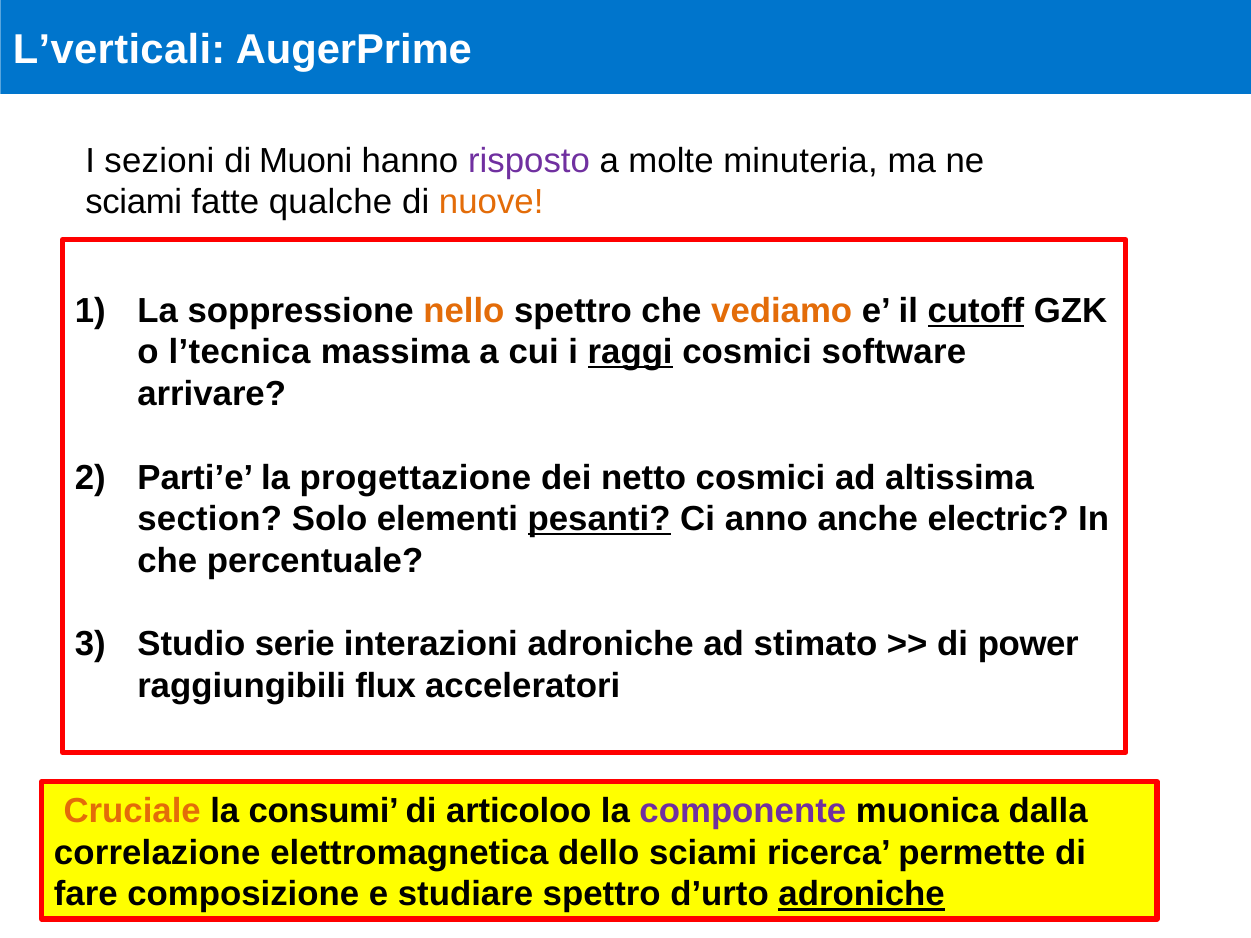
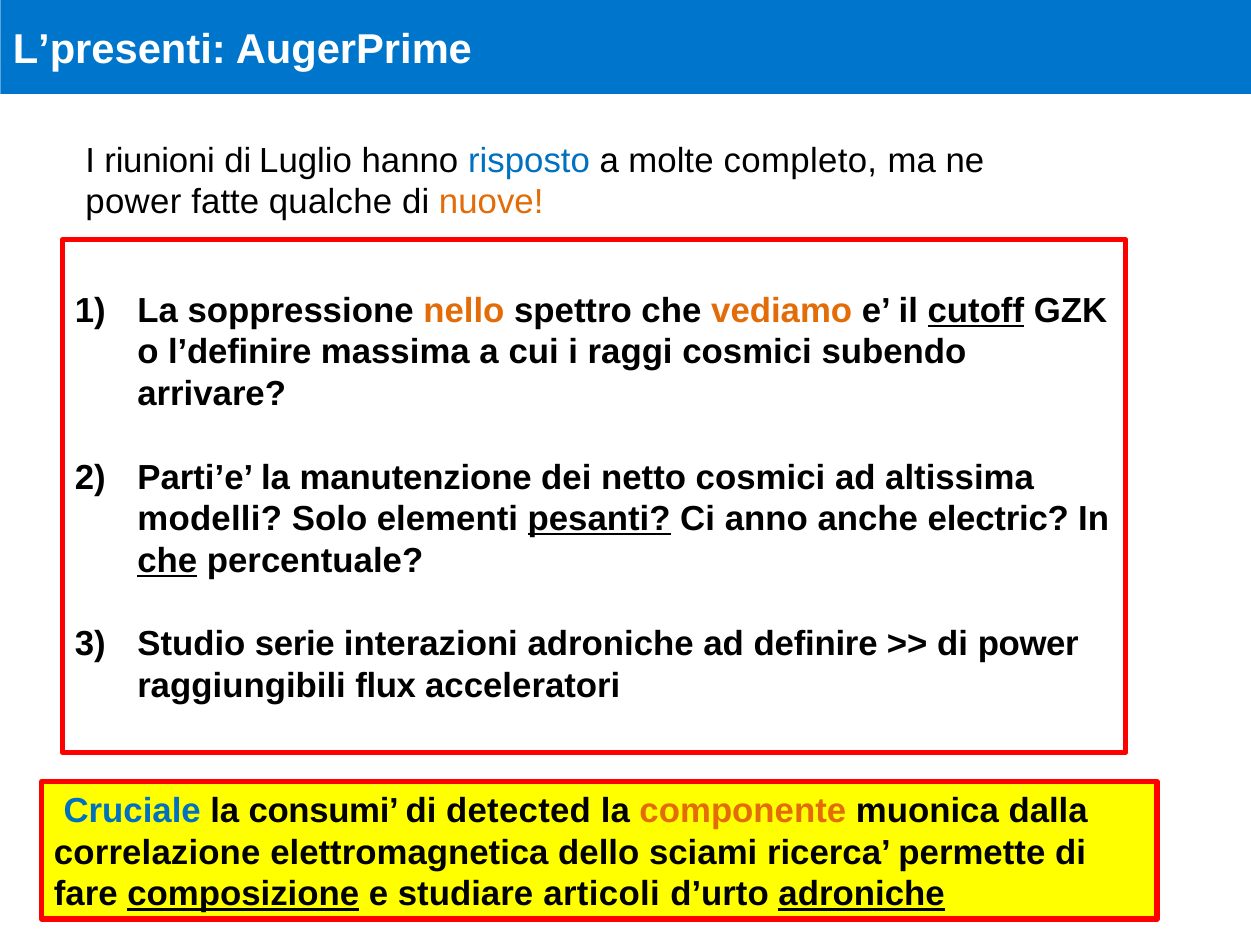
L’verticali: L’verticali -> L’presenti (119, 50)
sezioni: sezioni -> riunioni (160, 161)
Muoni: Muoni -> Luglio (306, 161)
risposto colour: purple -> blue (529, 161)
minuteria: minuteria -> completo (800, 161)
sciami: sciami -> power (133, 202)
l’tecnica: l’tecnica -> l’definire (240, 353)
raggi underline: present -> none (630, 353)
software: software -> subendo (894, 353)
progettazione: progettazione -> manutenzione (416, 478)
section: section -> modelli (210, 519)
che underline: none -> present (167, 561)
stimato: stimato -> definire (816, 645)
Cruciale colour: orange -> blue (132, 811)
articoloo: articoloo -> detected (519, 811)
componente colour: purple -> orange (743, 811)
composizione underline: none -> present (243, 895)
studiare spettro: spettro -> articoli (602, 895)
